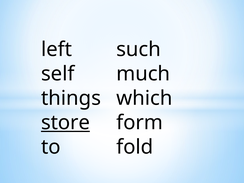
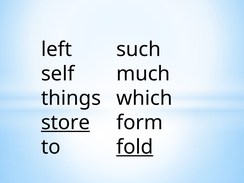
fold underline: none -> present (135, 147)
